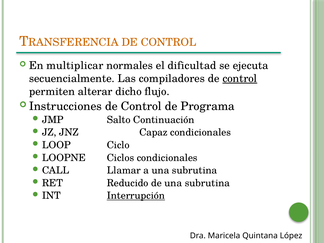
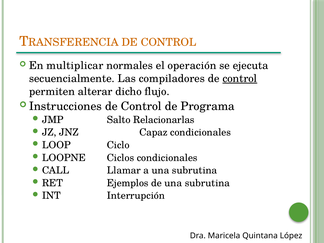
dificultad: dificultad -> operación (192, 66)
Continuación: Continuación -> Relacionarlas (164, 120)
Reducido: Reducido -> Ejemplos (128, 183)
Interrupción underline: present -> none (136, 196)
